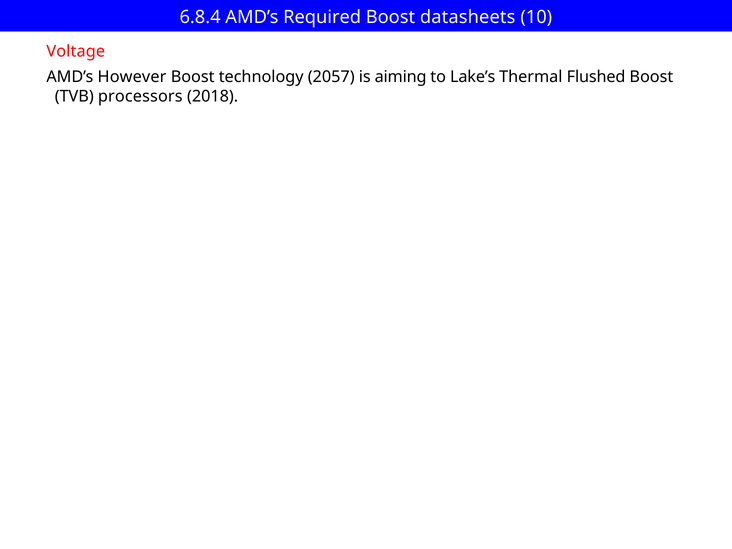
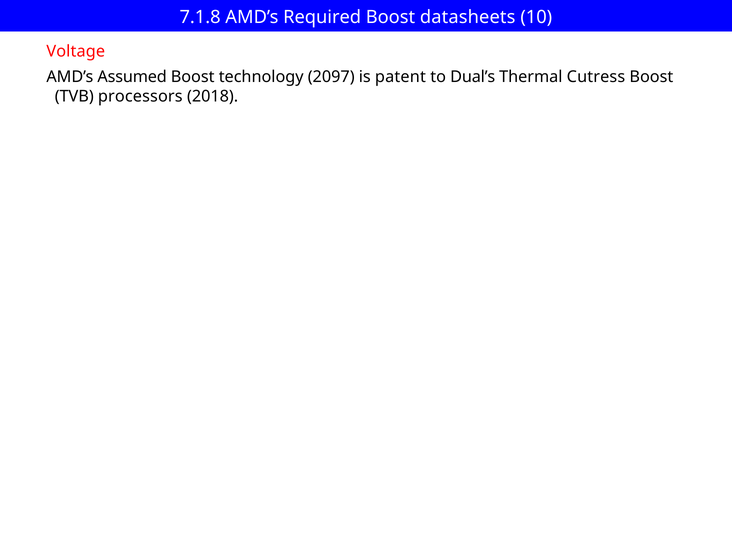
6.8.4: 6.8.4 -> 7.1.8 (200, 17)
However: However -> Assumed (132, 77)
2057: 2057 -> 2097 (331, 77)
aiming: aiming -> patent (400, 77)
Lake’s: Lake’s -> Dual’s (473, 77)
Flushed: Flushed -> Cutress (596, 77)
